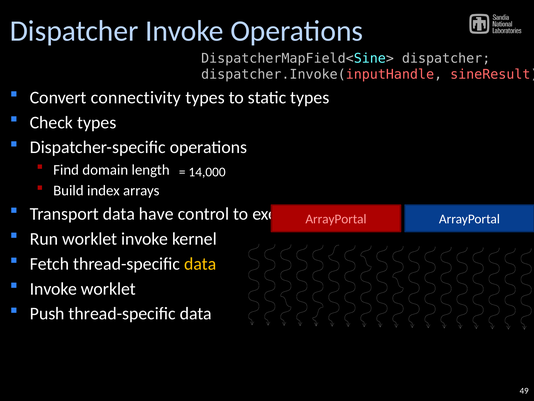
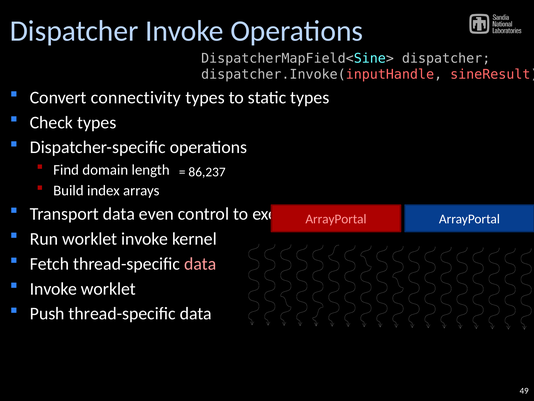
14,000: 14,000 -> 86,237 (207, 172)
have: have -> even (156, 214)
data colour: yellow -> pink (200, 264)
